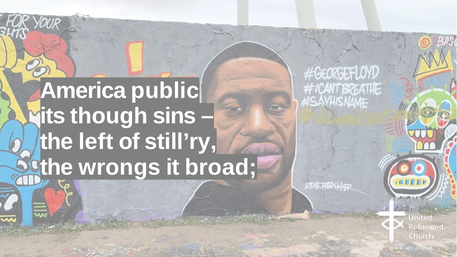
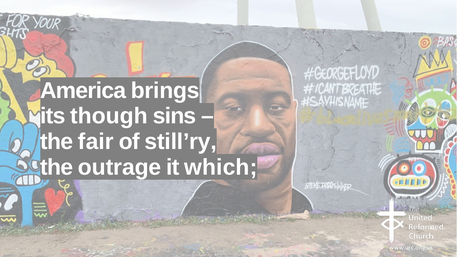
public: public -> brings (165, 91)
left: left -> fair (96, 142)
wrongs: wrongs -> outrage (120, 167)
broad: broad -> which (221, 167)
